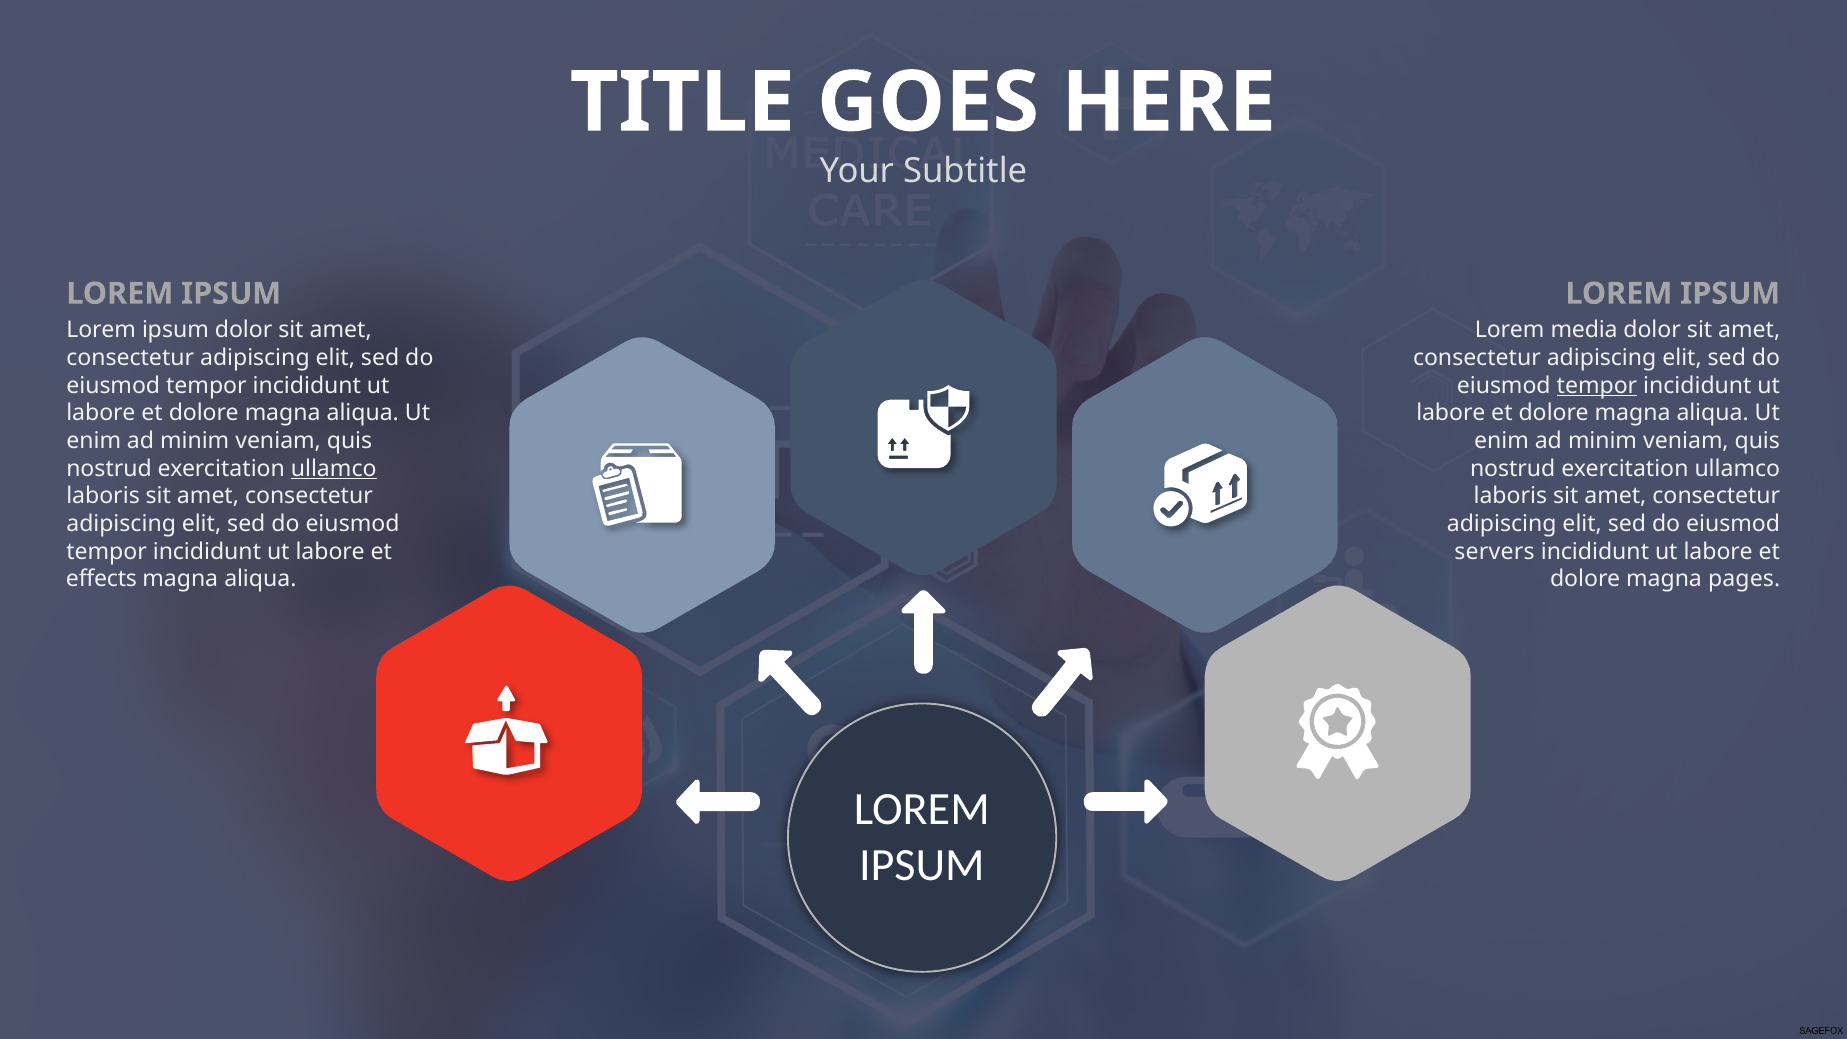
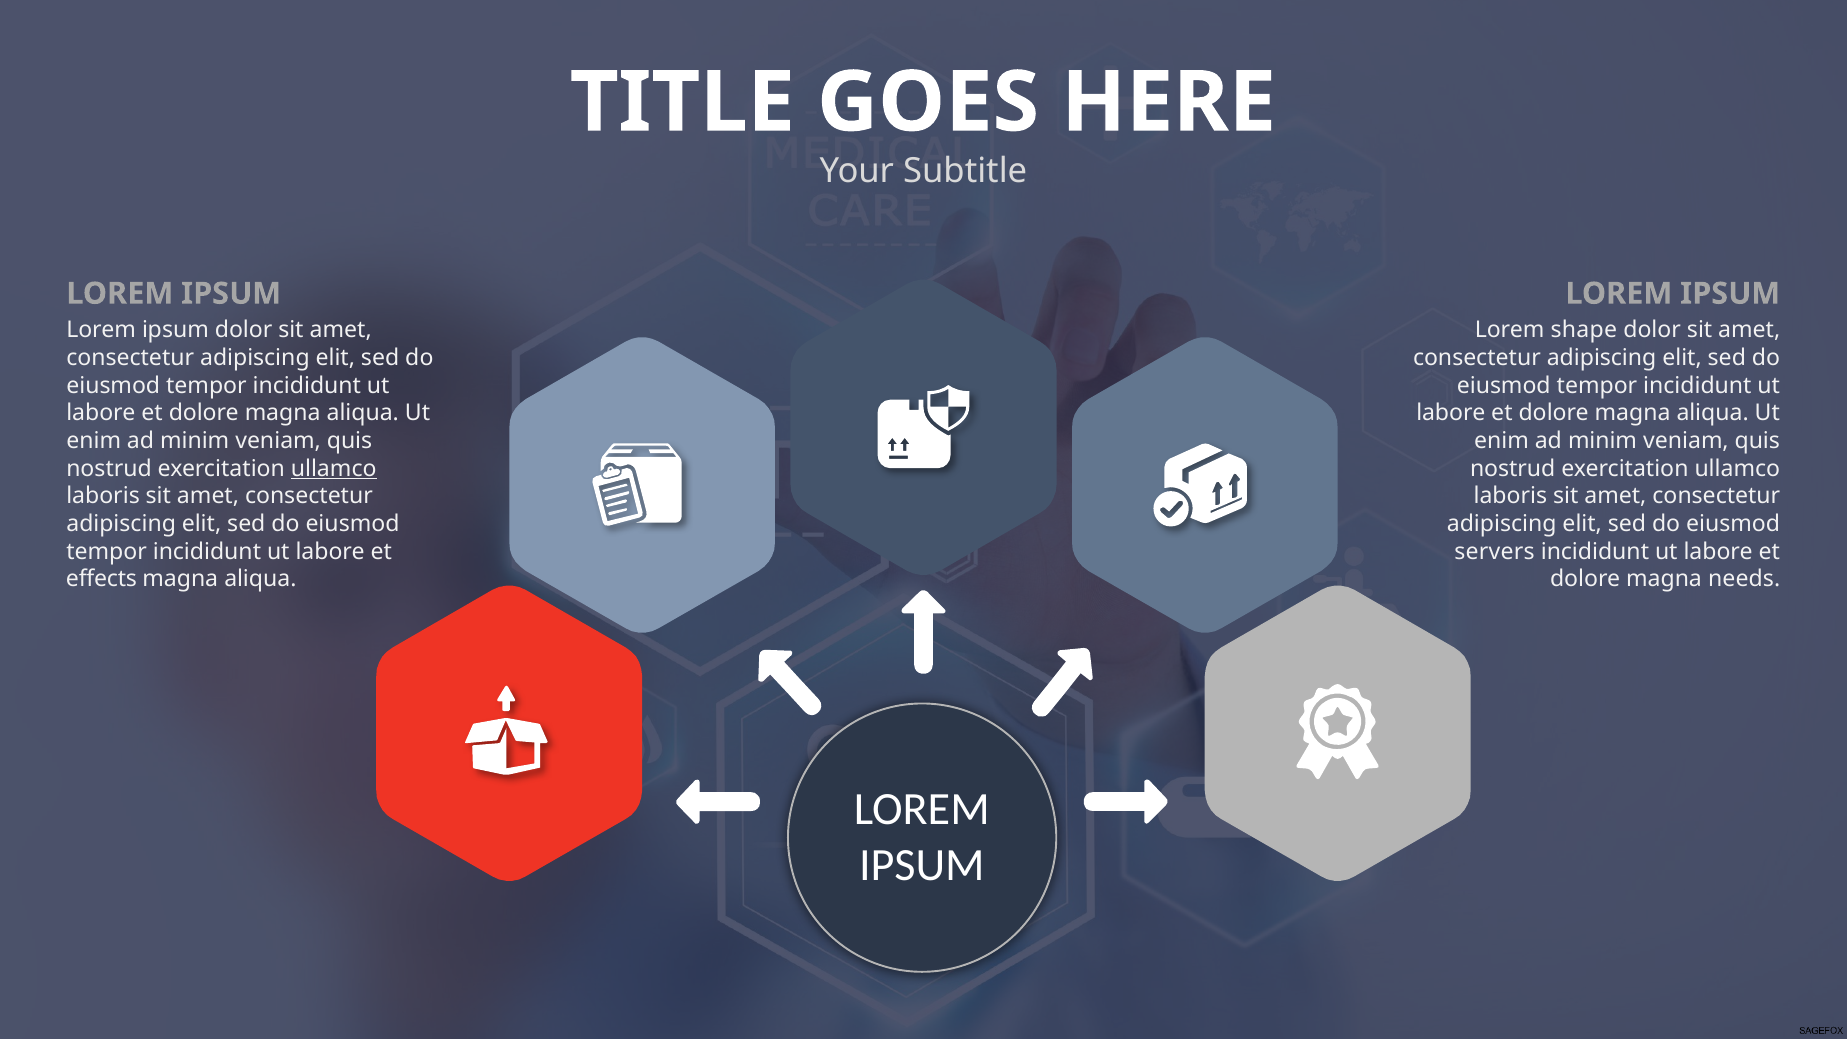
media: media -> shape (1584, 330)
tempor underline: present -> none (1597, 385)
pages: pages -> needs (1744, 579)
